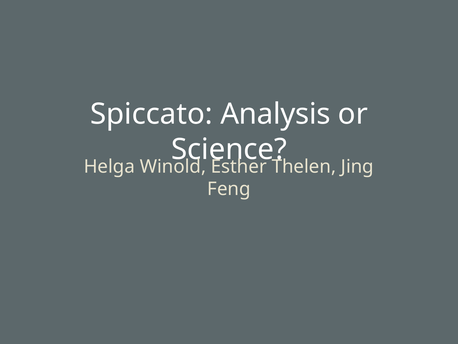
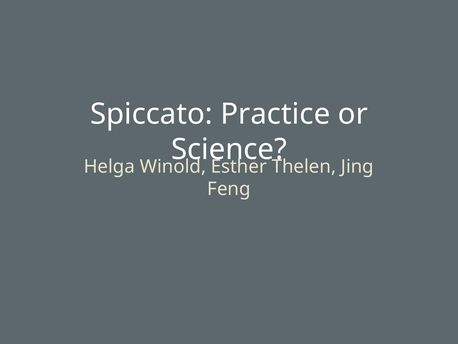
Analysis: Analysis -> Practice (275, 114)
